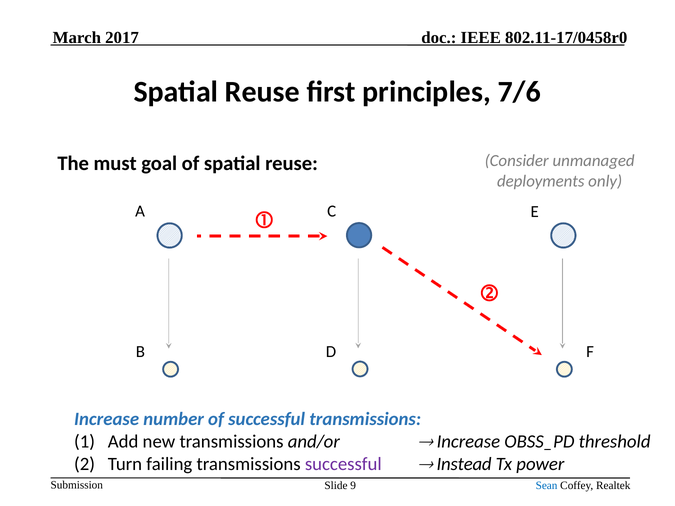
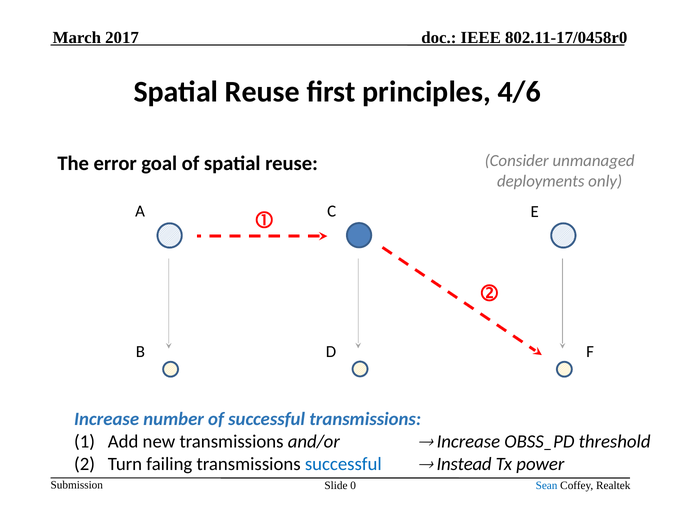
7/6: 7/6 -> 4/6 (519, 92)
must: must -> error (115, 163)
successful colour: purple -> blue (343, 464)
9: 9 -> 0 (353, 486)
